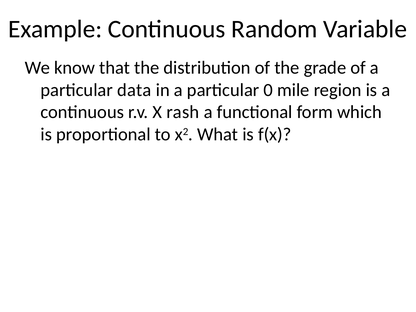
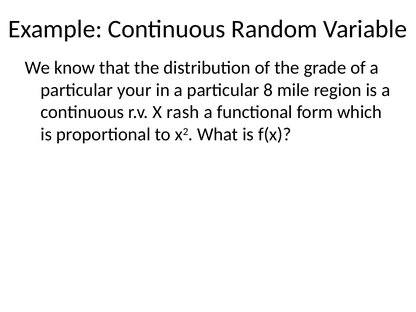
data: data -> your (134, 90)
0: 0 -> 8 (268, 90)
